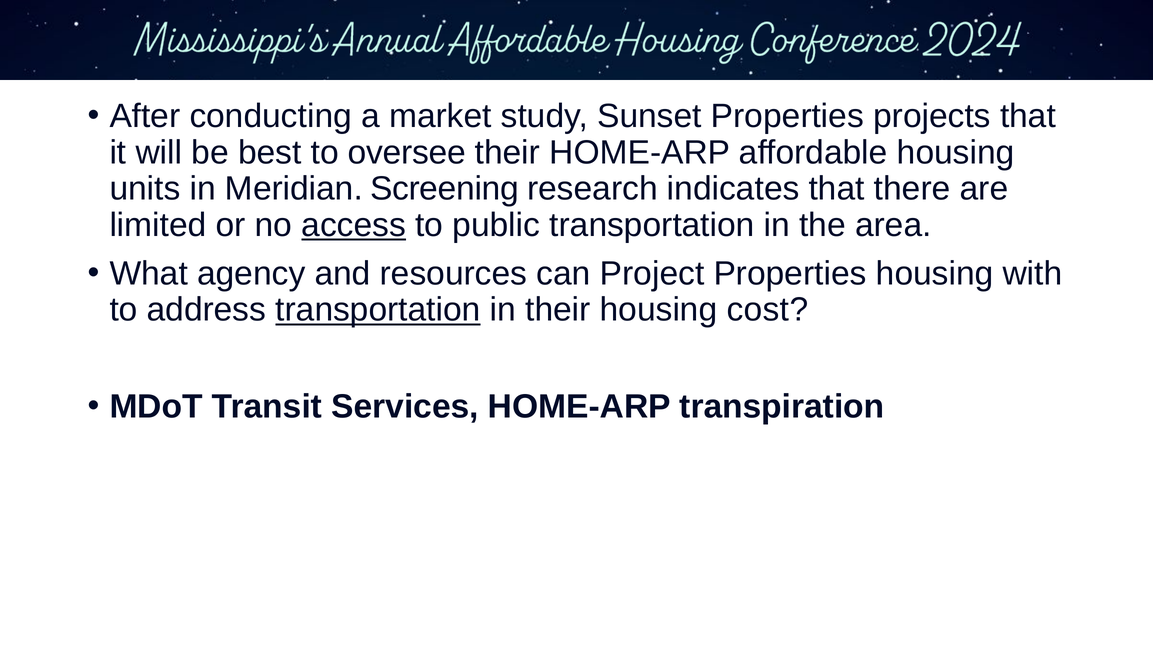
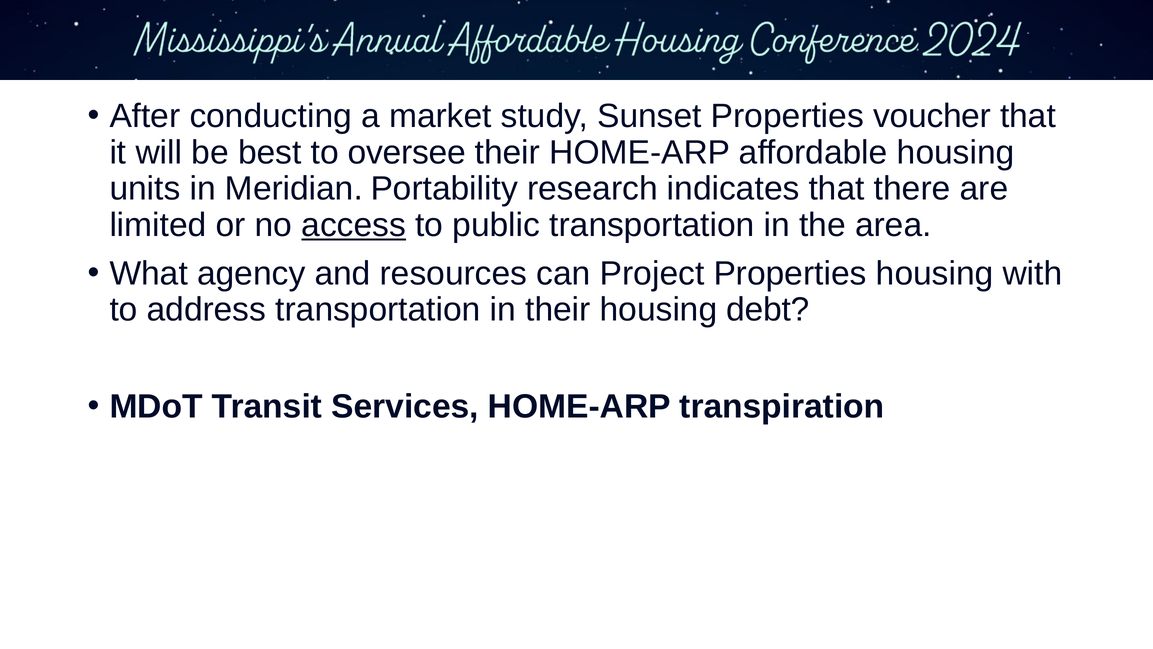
projects: projects -> voucher (932, 116)
Screening: Screening -> Portability (444, 189)
transportation underline: present -> none (378, 310)
cost: cost -> debt (768, 310)
